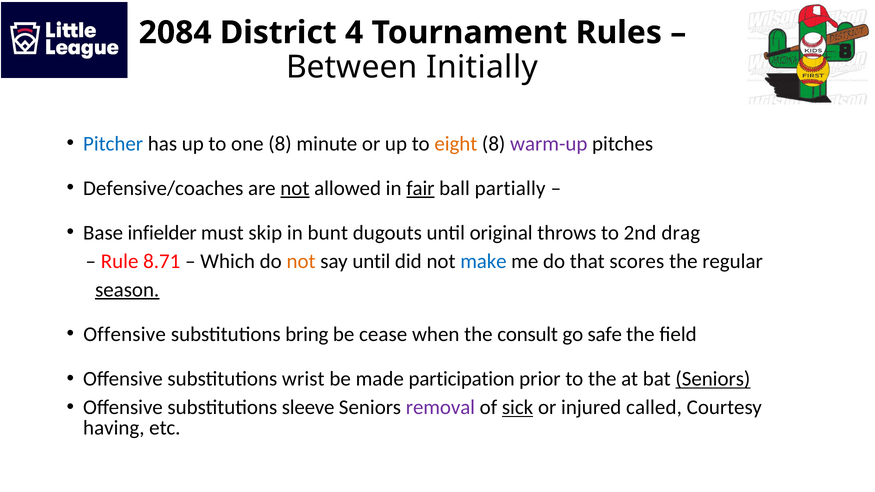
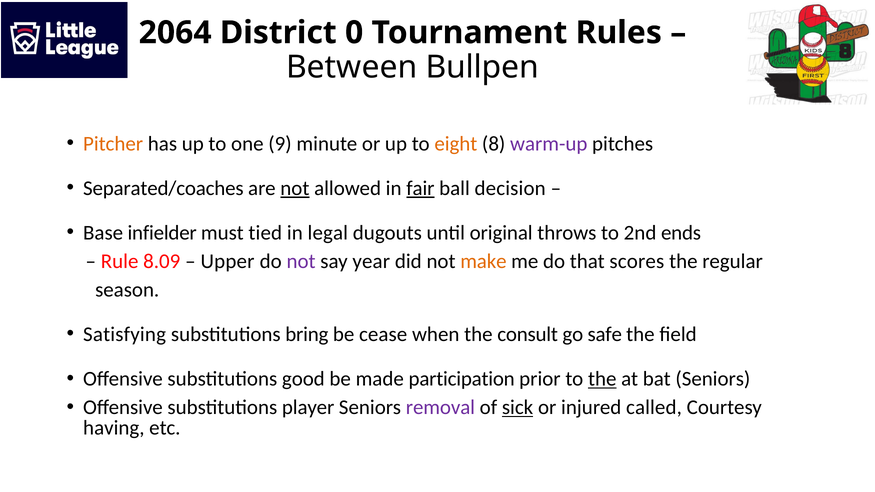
2084: 2084 -> 2064 (175, 33)
4: 4 -> 0 (354, 33)
Initially: Initially -> Bullpen (482, 67)
Pitcher colour: blue -> orange (113, 144)
one 8: 8 -> 9 (280, 144)
Defensive/coaches: Defensive/coaches -> Separated/coaches (163, 188)
partially: partially -> decision (510, 188)
skip: skip -> tied (265, 233)
bunt: bunt -> legal (328, 233)
drag: drag -> ends (681, 233)
8.71: 8.71 -> 8.09 (162, 261)
Which: Which -> Upper (228, 261)
not colour: orange -> purple (301, 261)
say until: until -> year (371, 261)
make colour: blue -> orange (483, 261)
season underline: present -> none (127, 290)
Offensive: Offensive -> Satisfying (125, 335)
wrist: wrist -> good (303, 379)
the underline: none -> present (602, 379)
Seniors underline: present -> none (713, 379)
sleeve: sleeve -> player (308, 408)
